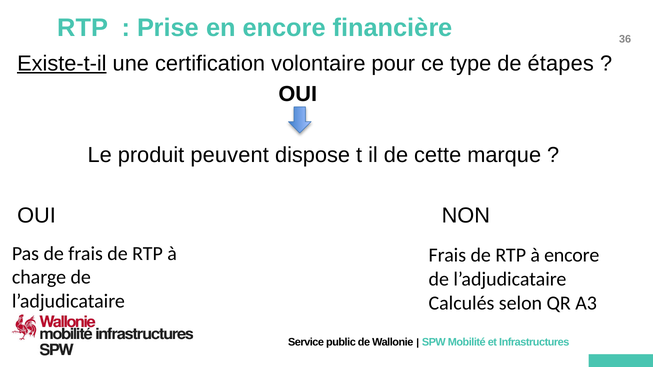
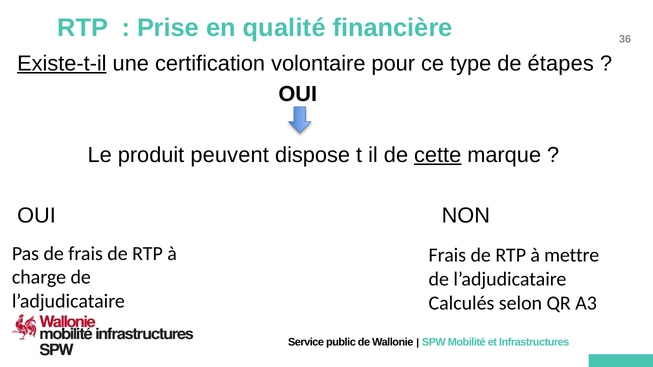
en encore: encore -> qualité (284, 28)
cette underline: none -> present (438, 155)
à encore: encore -> mettre (572, 256)
